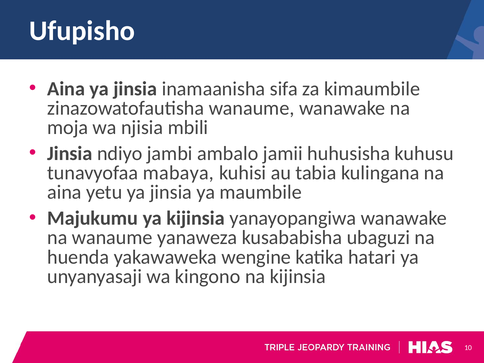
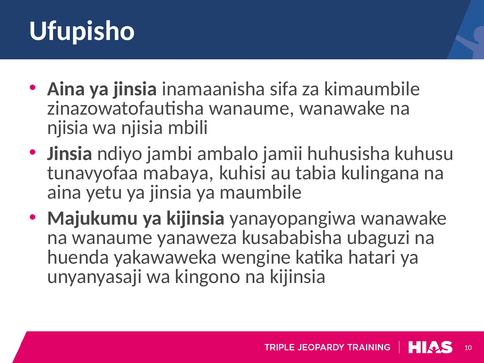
moja: moja -> njisia (68, 127)
